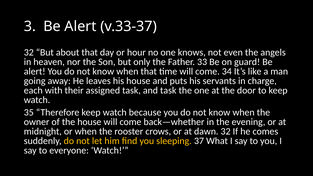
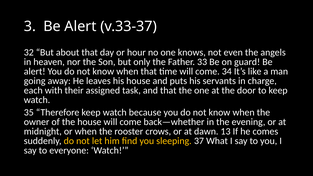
and task: task -> that (168, 90)
dawn 32: 32 -> 13 (226, 131)
